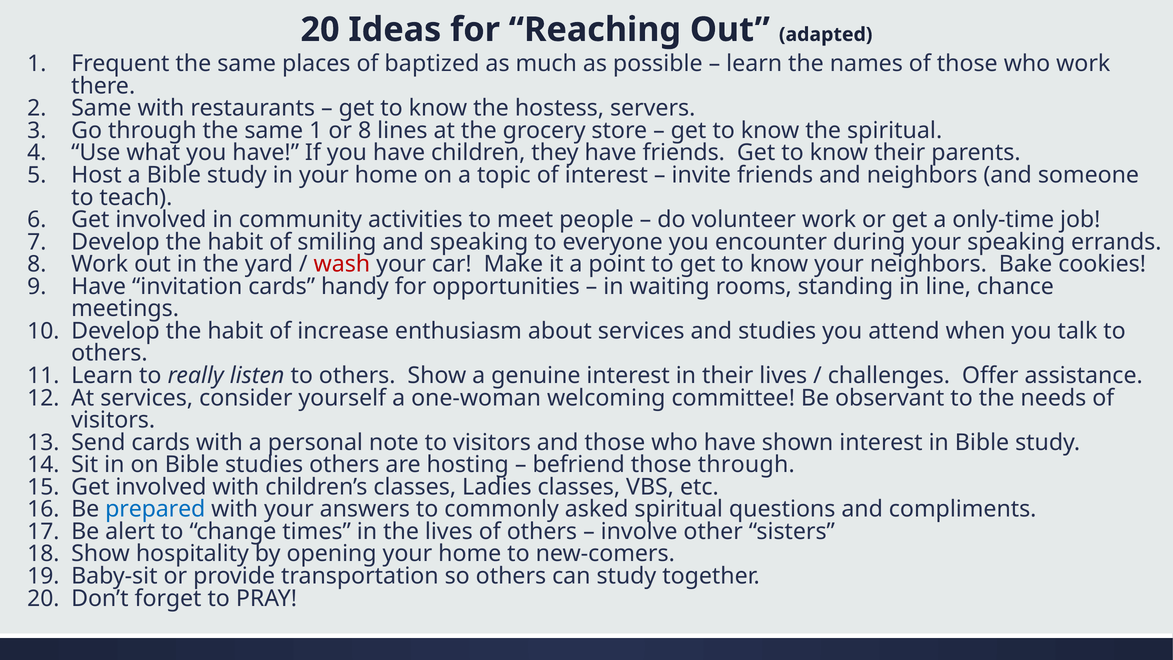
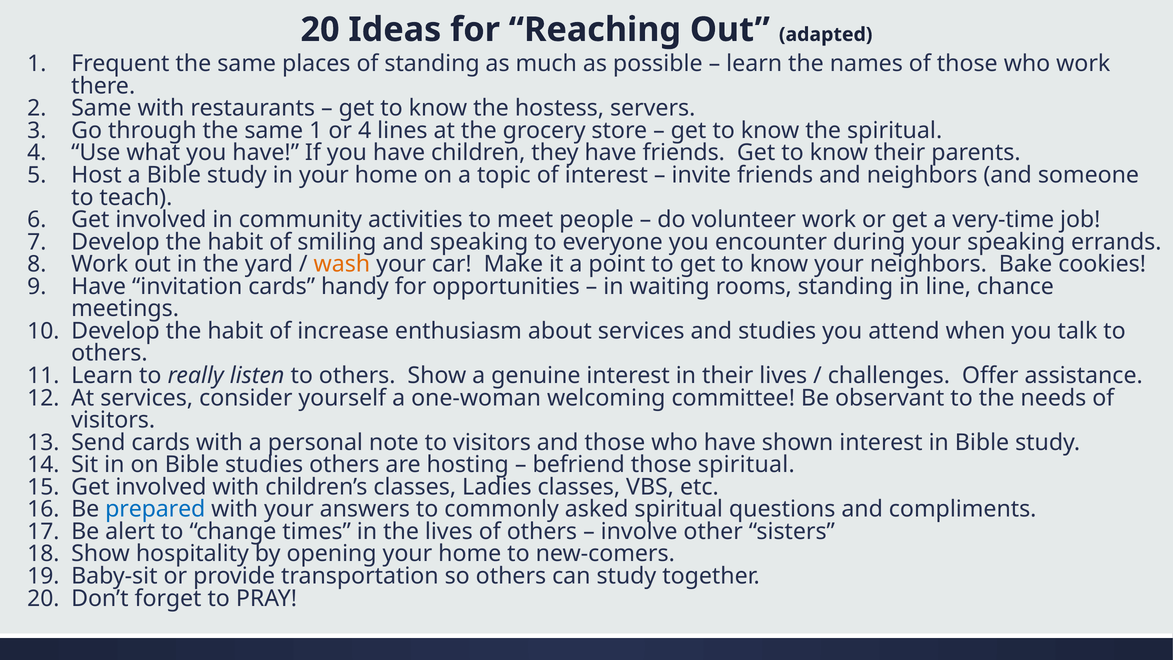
of baptized: baptized -> standing (432, 64)
or 8: 8 -> 4 (365, 131)
only-time: only-time -> very-time (1003, 220)
wash colour: red -> orange (342, 264)
those through: through -> spiritual (746, 465)
